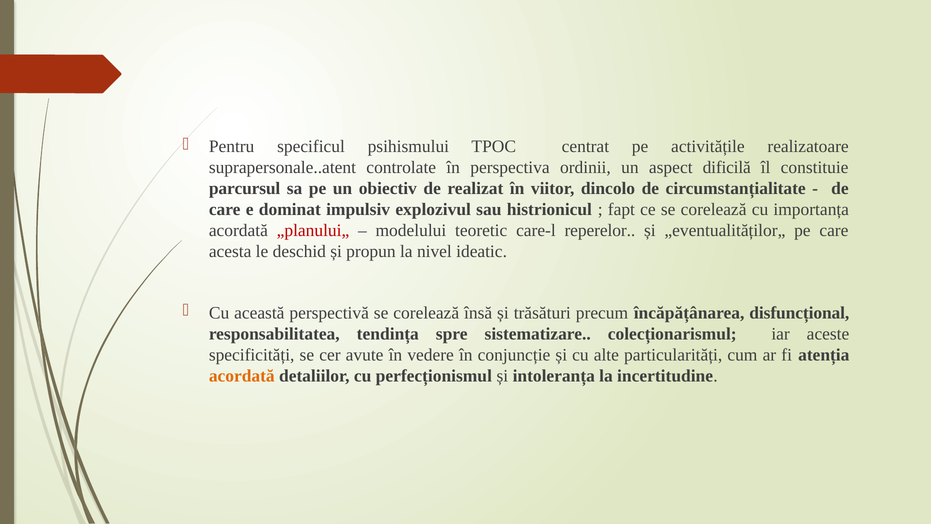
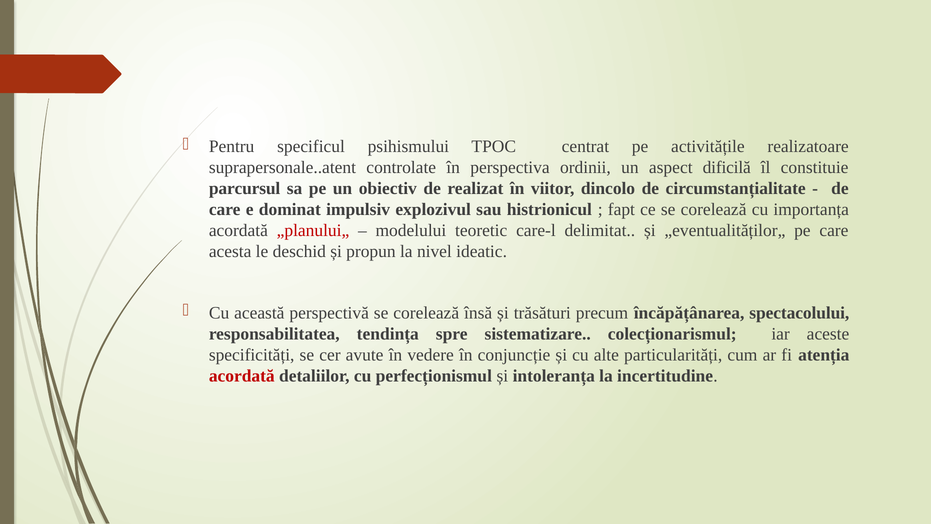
reperelor: reperelor -> delimitat (600, 230)
disfuncțional: disfuncțional -> spectacolului (799, 313)
acordată colour: orange -> red (242, 376)
